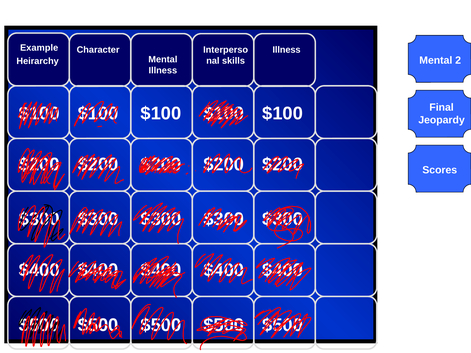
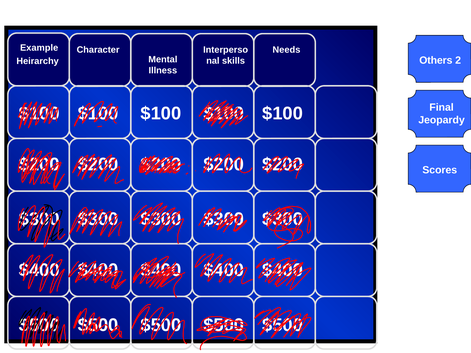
Illness: Illness -> Needs (286, 50)
Mental: Mental -> Others (436, 60)
